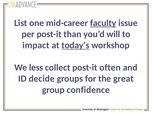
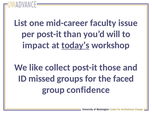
faculty underline: present -> none (103, 23)
less: less -> like (36, 68)
often: often -> those (110, 68)
decide: decide -> missed (42, 79)
great: great -> faced (124, 79)
